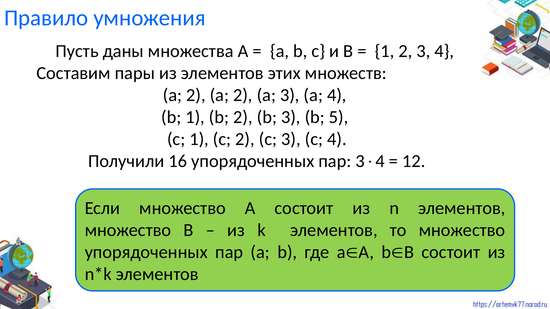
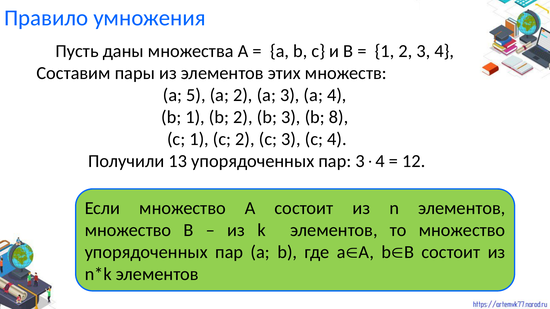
2: 2 -> 5 (196, 95)
5: 5 -> 8 (339, 117)
16: 16 -> 13 (178, 161)
